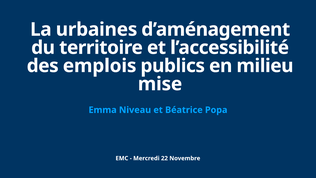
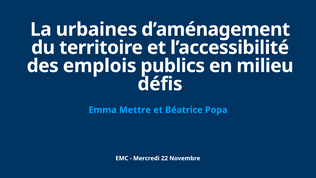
mise: mise -> défis (160, 84)
Niveau: Niveau -> Mettre (135, 110)
